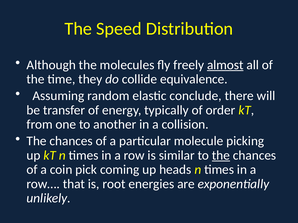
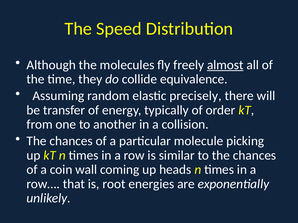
conclude: conclude -> precisely (196, 96)
the underline: present -> none (221, 156)
pick: pick -> wall (86, 170)
